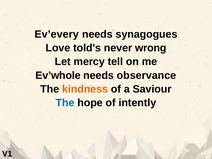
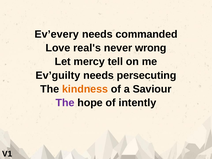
synagogues: synagogues -> commanded (147, 34)
told's: told's -> real's (87, 48)
Ev’whole: Ev’whole -> Ev’guilty (58, 75)
observance: observance -> persecuting (147, 75)
The colour: blue -> purple (65, 103)
